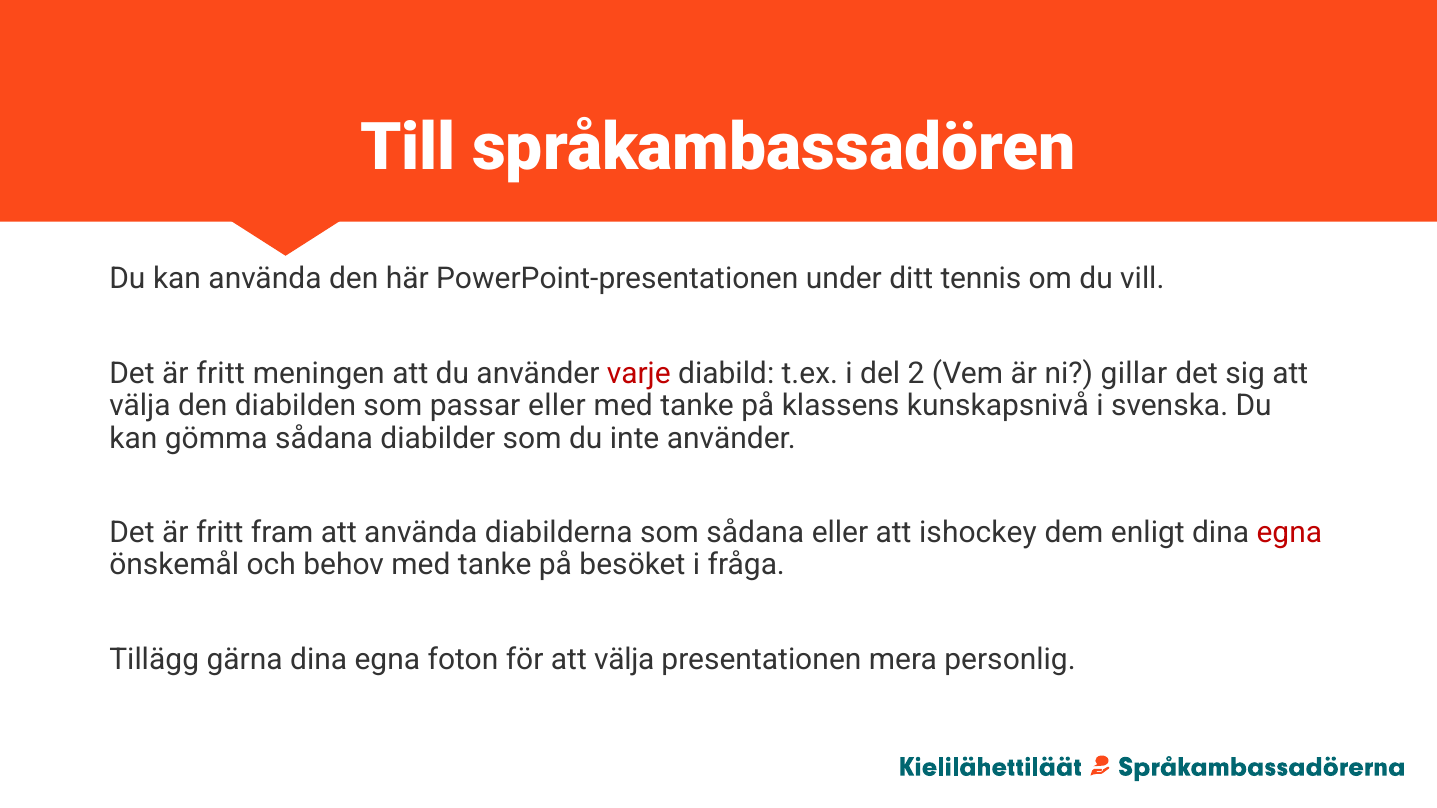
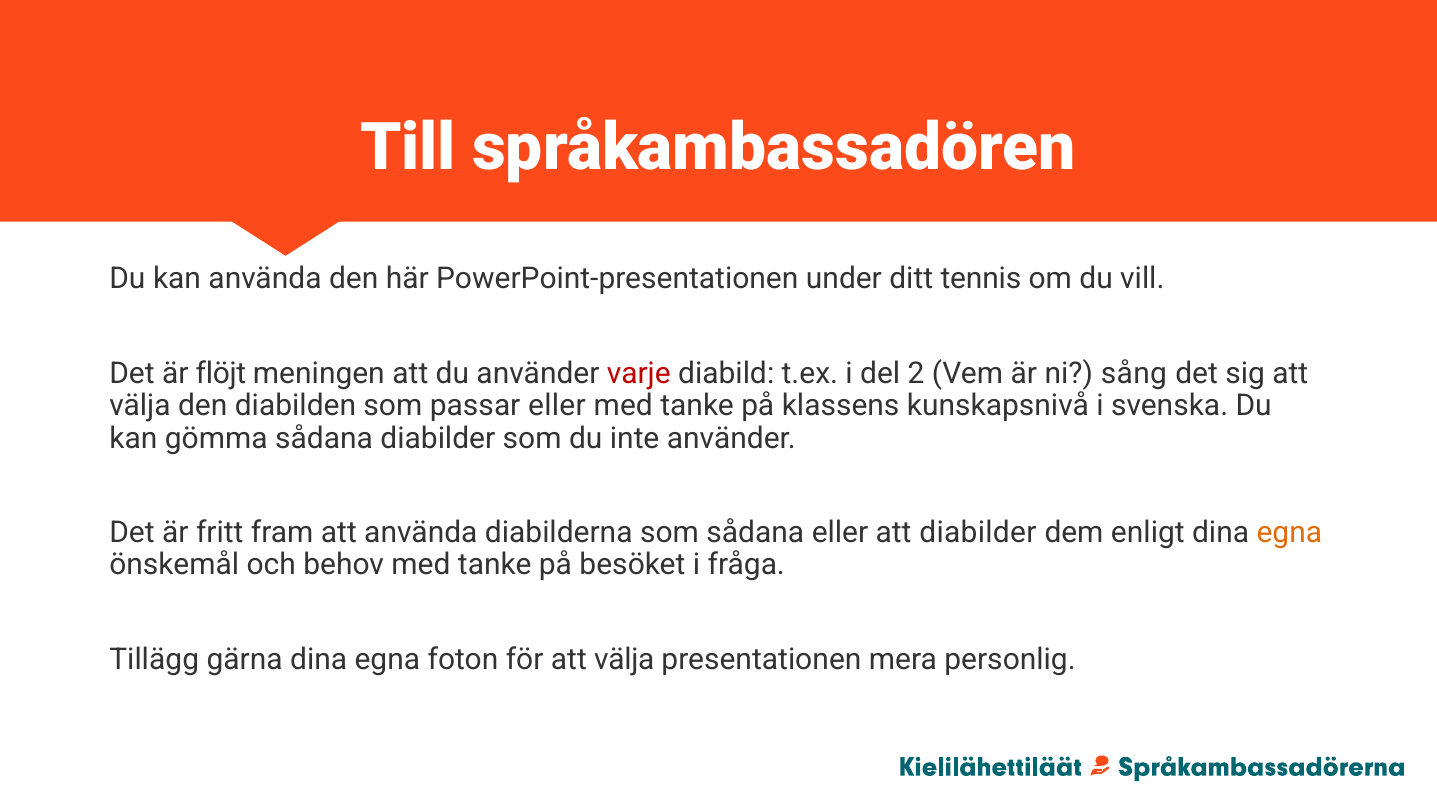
fritt: fritt -> flöjt (221, 374)
gillar: gillar -> sång (1134, 374)
att ishockey: ishockey -> diabilder (978, 533)
egna colour: red -> orange (1289, 533)
